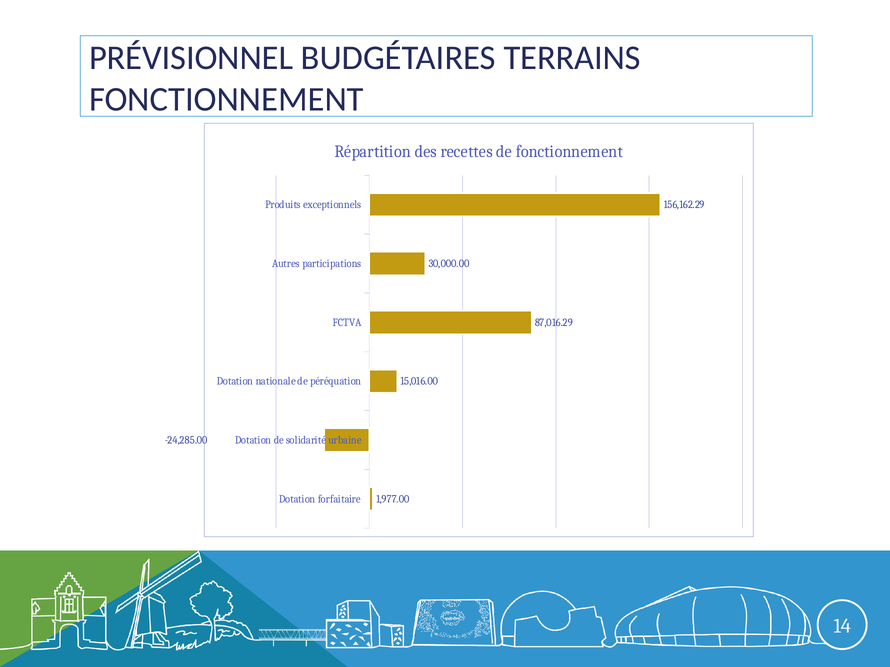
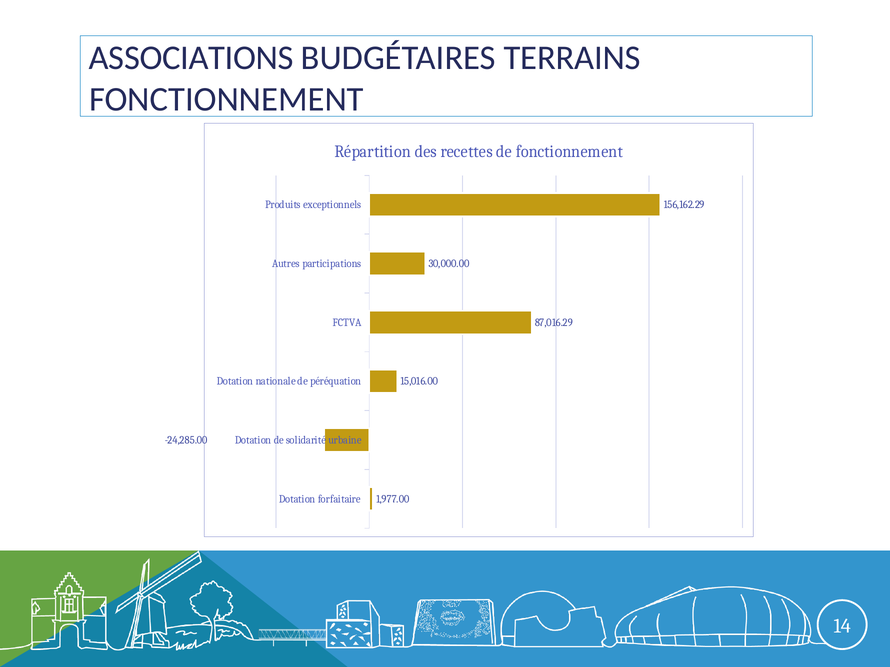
PRÉVISIONNEL: PRÉVISIONNEL -> ASSOCIATIONS (191, 58)
